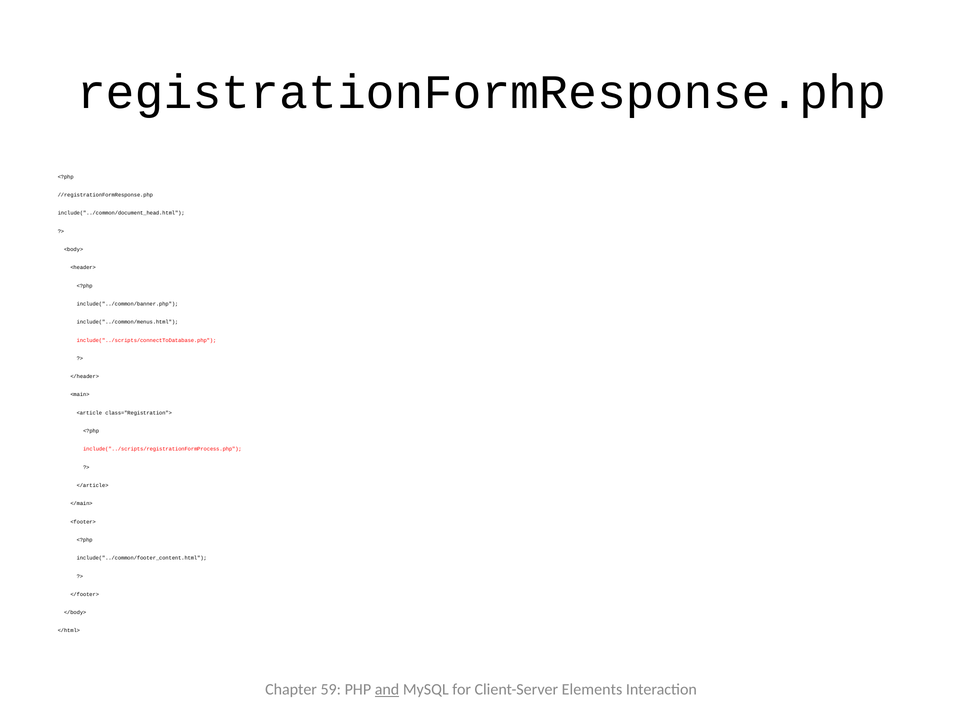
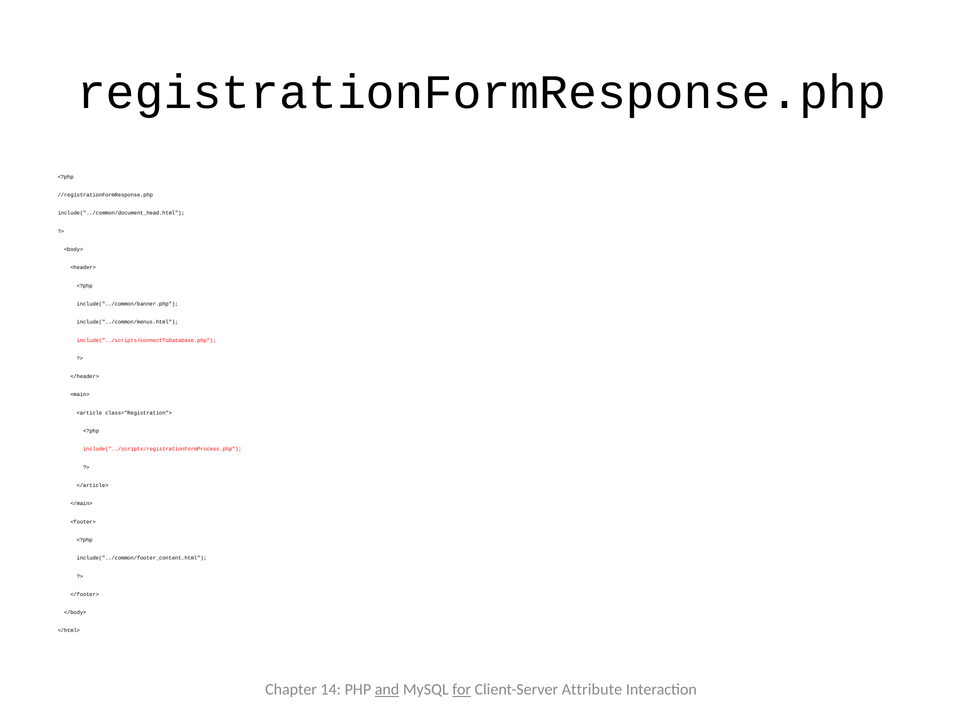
59: 59 -> 14 (331, 690)
for underline: none -> present (462, 690)
Elements: Elements -> Attribute (592, 690)
